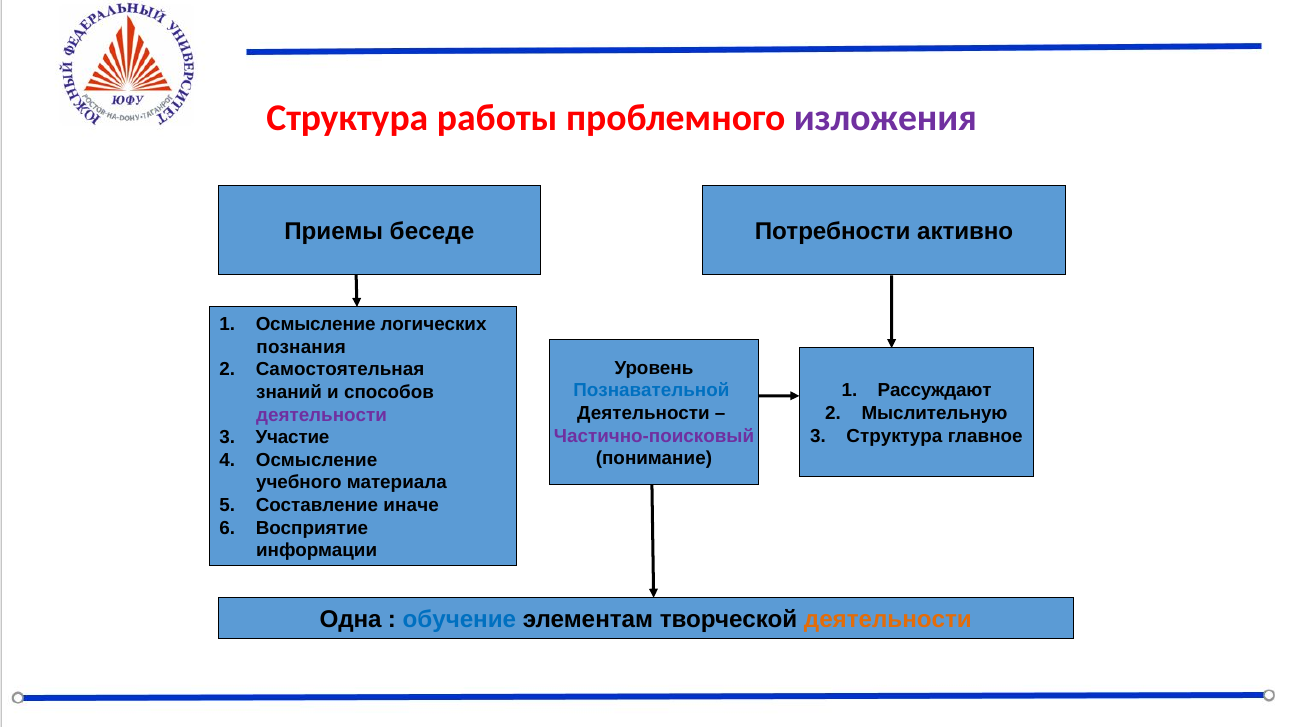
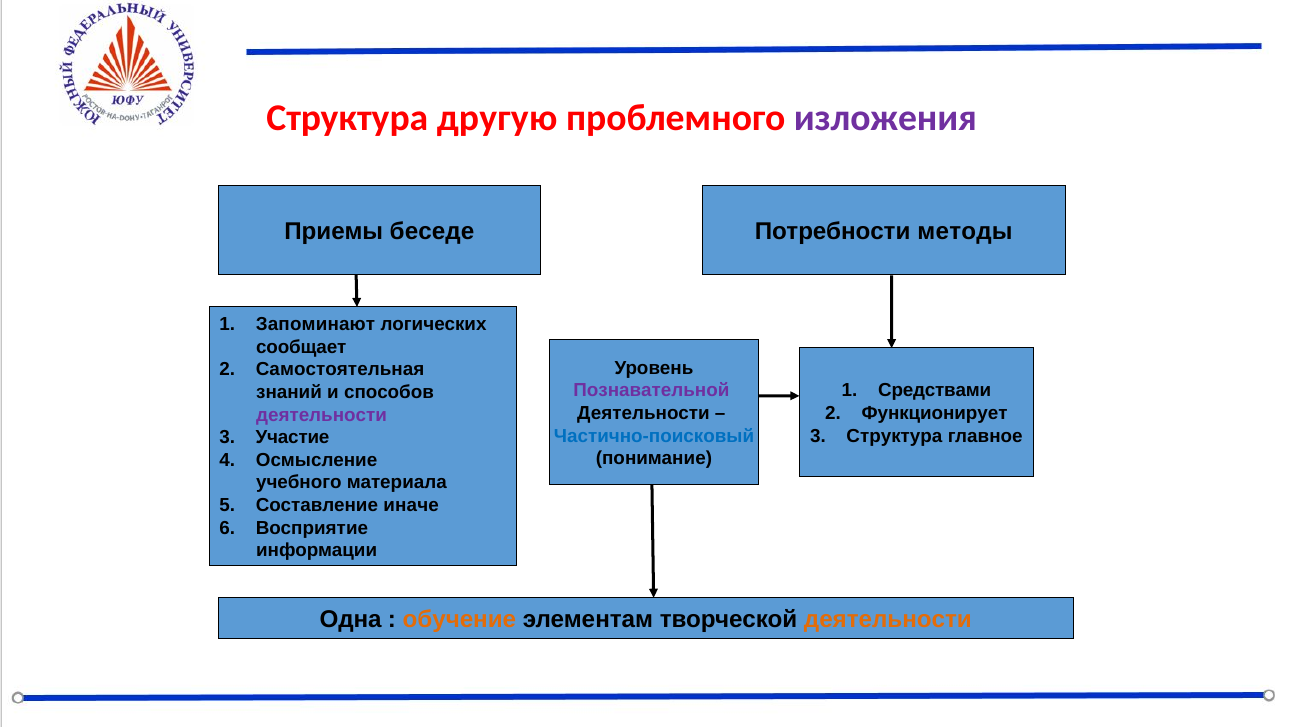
работы: работы -> другую (497, 118)
активно: активно -> методы (965, 232)
Осмысление: Осмысление -> Запоминают (316, 324)
познания: познания -> сообщает (301, 347)
Познавательной colour: blue -> purple (651, 390)
Рассуждают: Рассуждают -> Средствами (935, 391)
Мыслительную: Мыслительную -> Функционирует (935, 413)
Частично-поисковый colour: purple -> blue (654, 436)
обучение colour: blue -> orange (459, 619)
